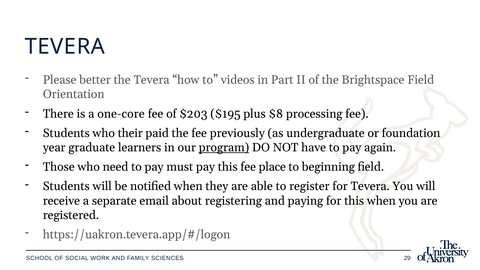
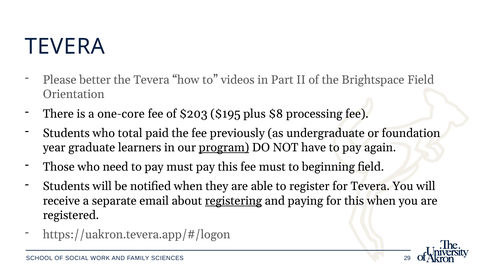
their: their -> total (130, 133)
fee place: place -> must (272, 167)
registering underline: none -> present (233, 201)
